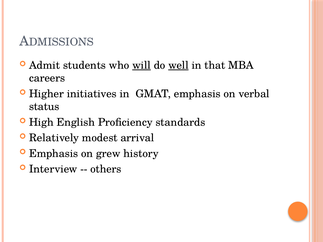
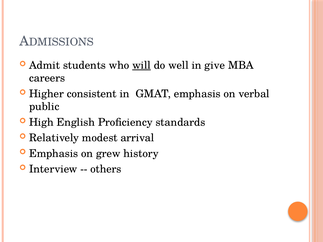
well underline: present -> none (179, 65)
that: that -> give (215, 65)
initiatives: initiatives -> consistent (92, 94)
status: status -> public (44, 107)
